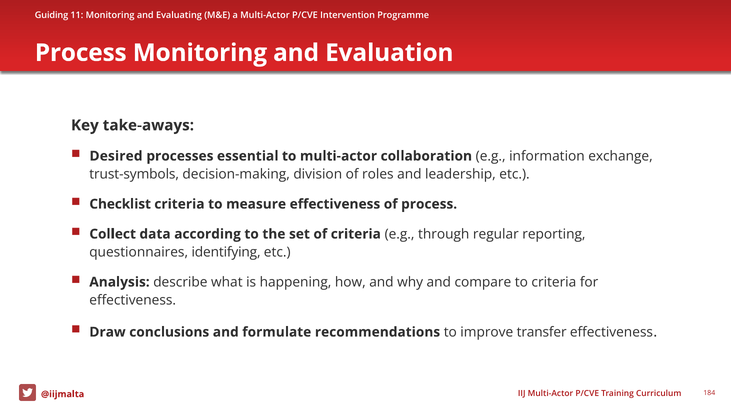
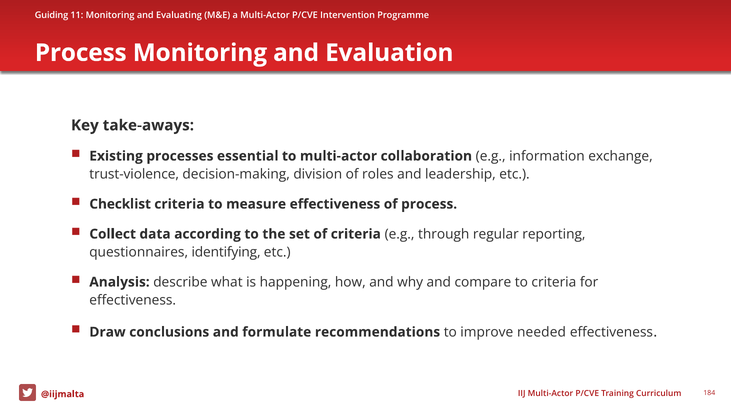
Desired: Desired -> Existing (116, 156)
trust-symbols: trust-symbols -> trust-violence (134, 174)
transfer: transfer -> needed (541, 332)
